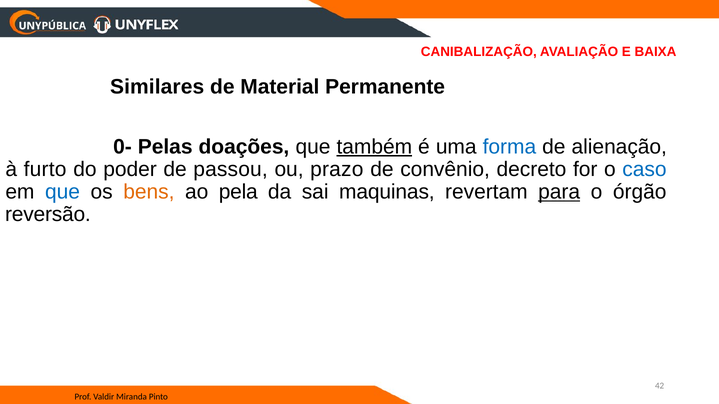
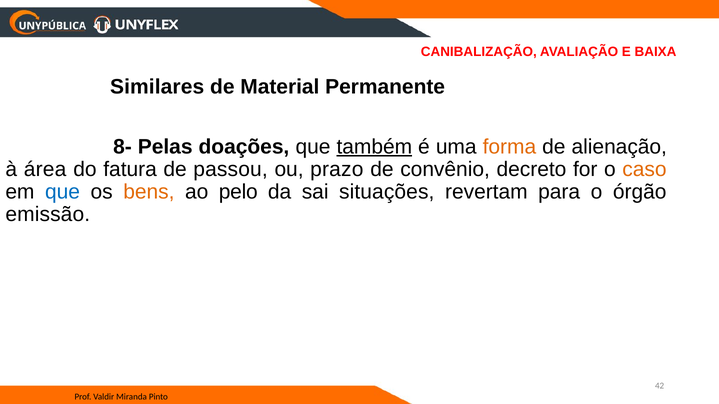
0-: 0- -> 8- (123, 147)
forma colour: blue -> orange (509, 147)
furto: furto -> área (45, 170)
poder: poder -> fatura (130, 170)
caso colour: blue -> orange (644, 170)
pela: pela -> pelo (238, 192)
maquinas: maquinas -> situações (387, 192)
para underline: present -> none (559, 192)
reversão: reversão -> emissão (48, 215)
